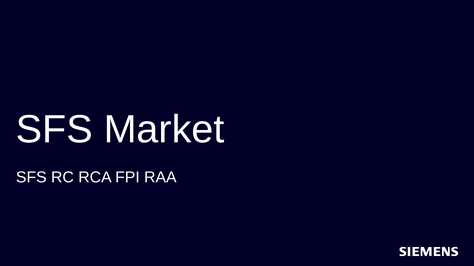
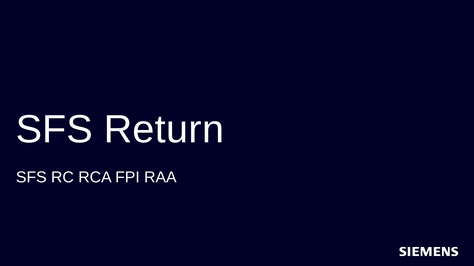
Market: Market -> Return (164, 130)
